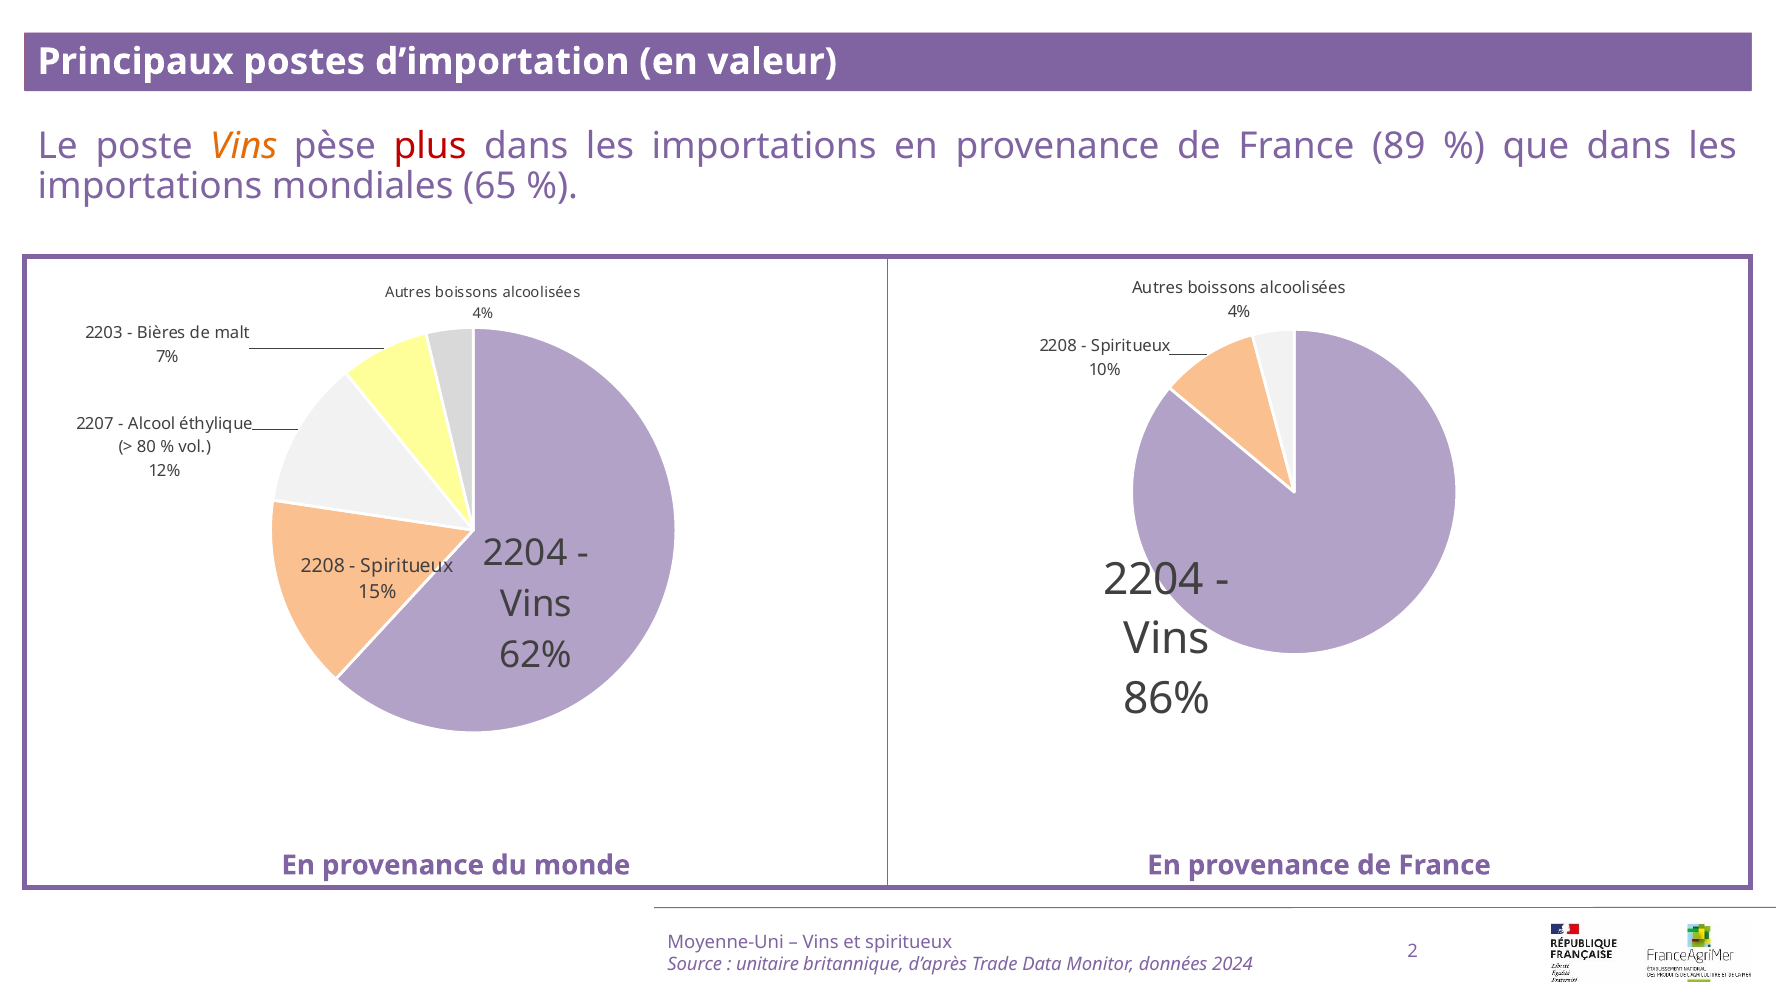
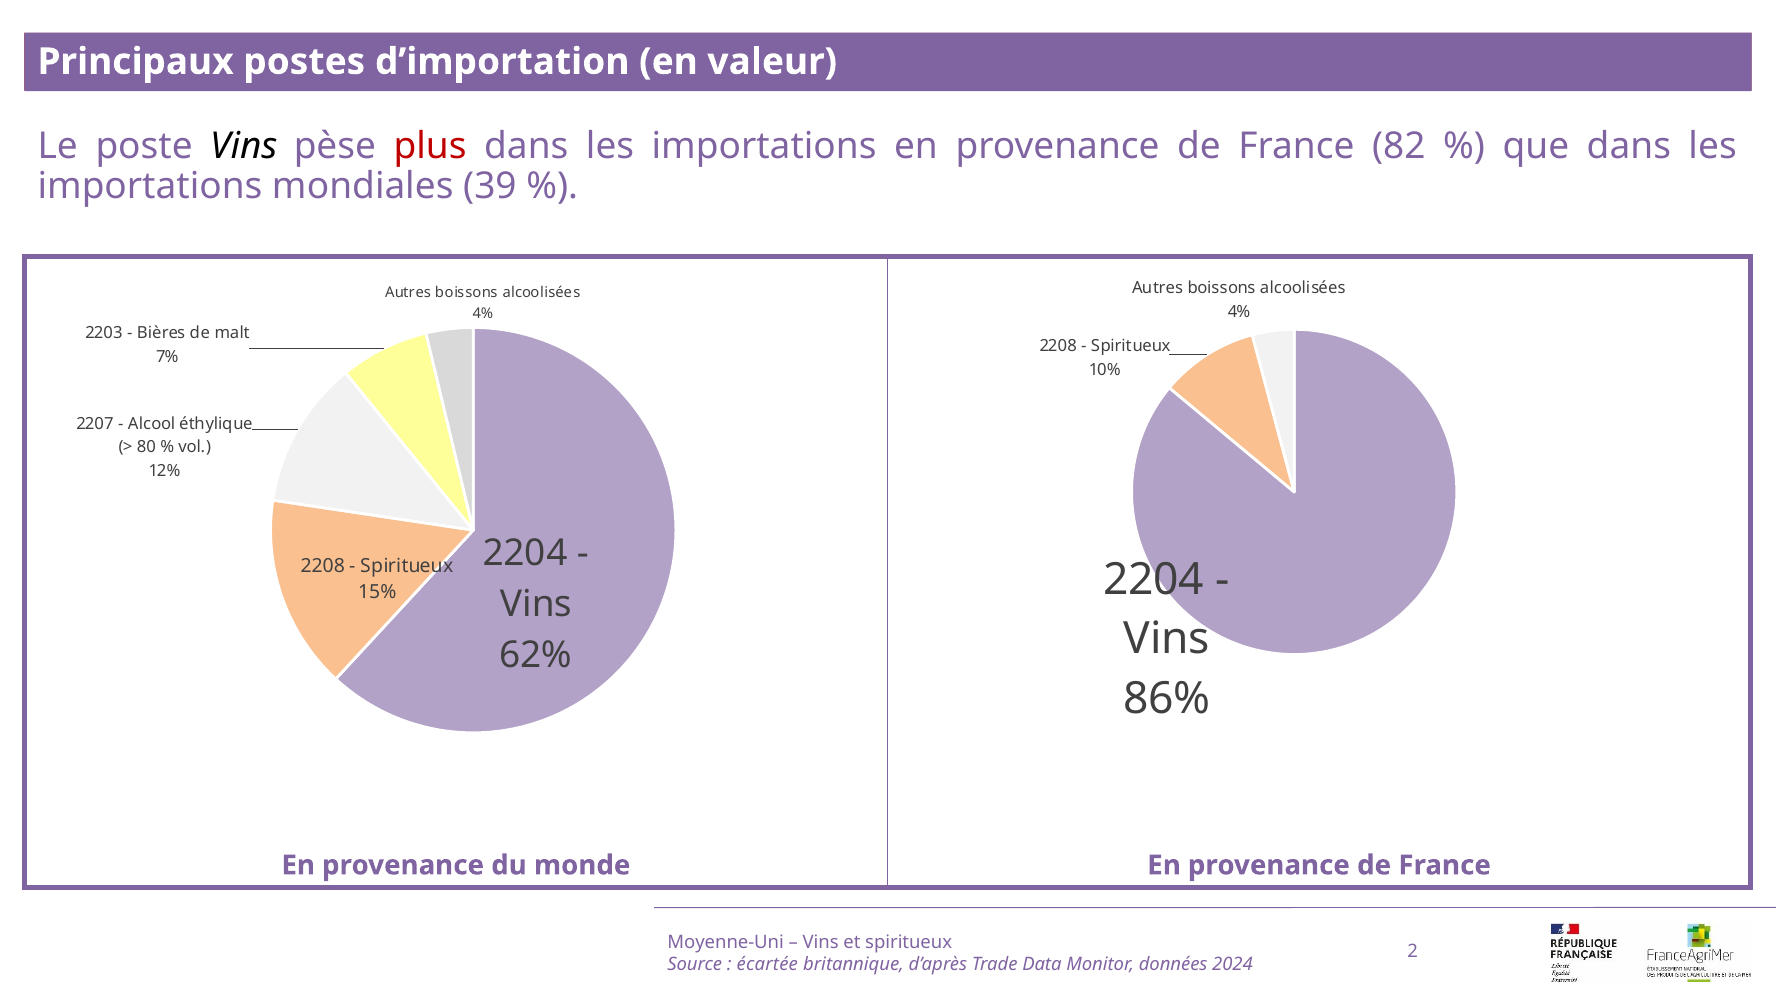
Vins colour: orange -> black (244, 147)
89: 89 -> 82 (1399, 147)
65: 65 -> 39 (490, 187)
unitaire: unitaire -> écartée (767, 964)
